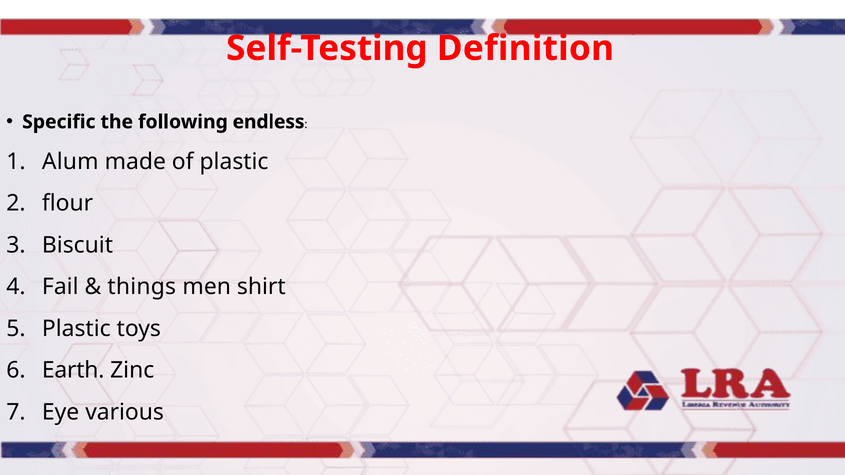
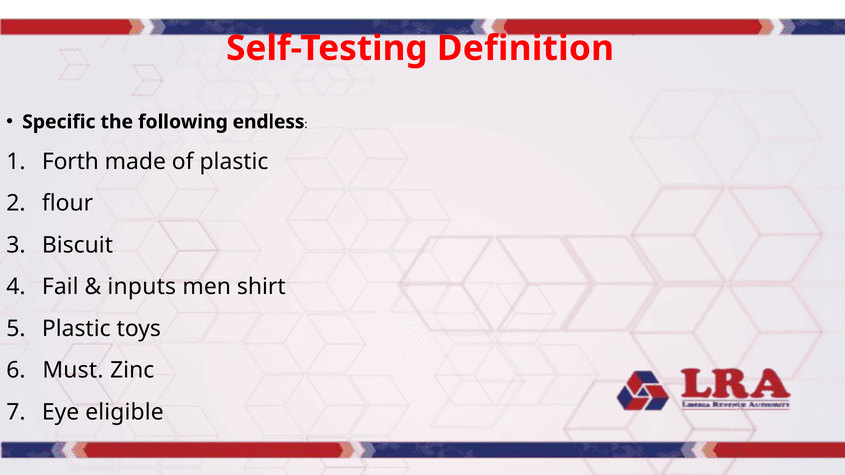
Alum: Alum -> Forth (70, 162)
things: things -> inputs (142, 287)
Earth: Earth -> Must (73, 371)
various: various -> eligible (124, 412)
